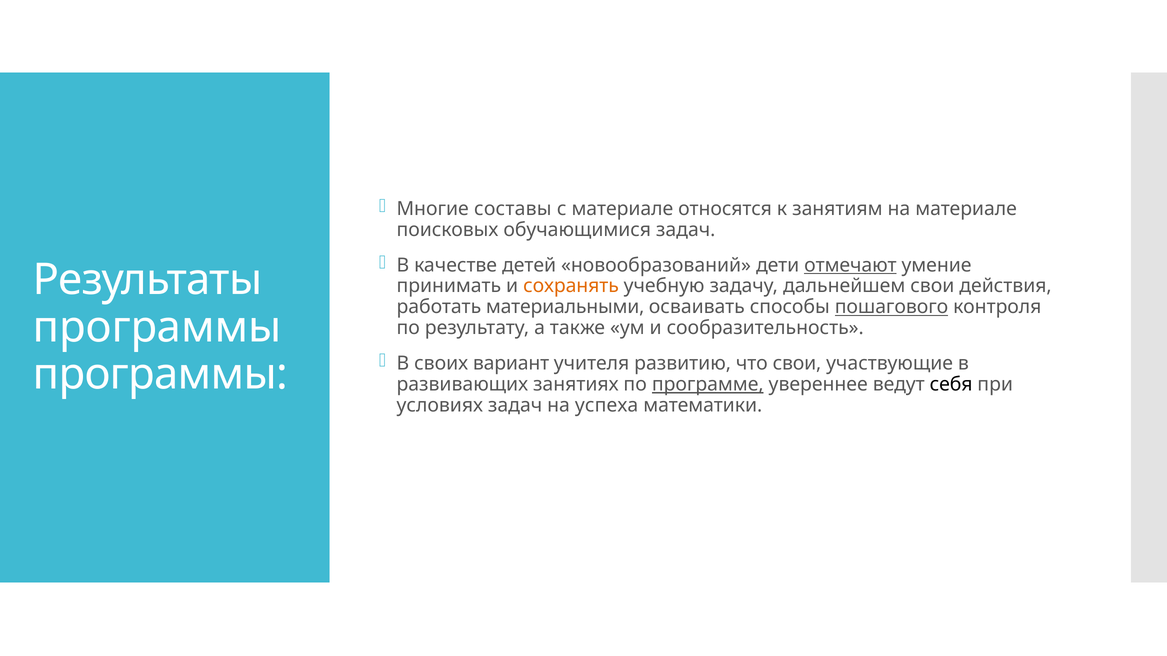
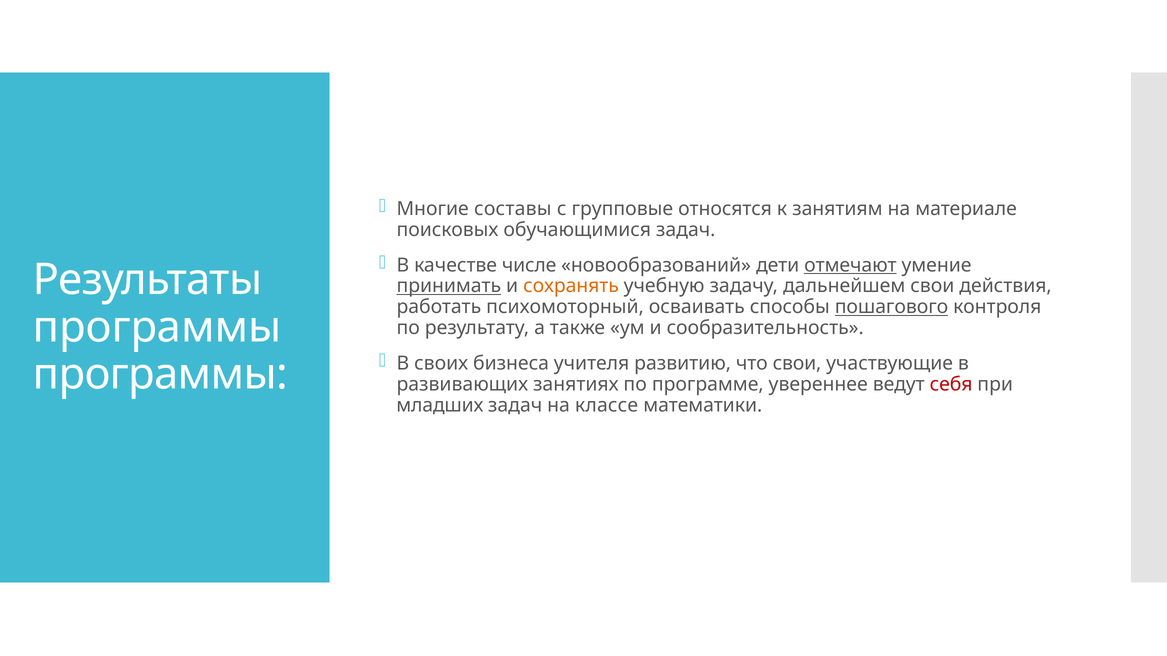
с материале: материале -> групповые (622, 209)
детей: детей -> числе (529, 265)
принимать underline: none -> present (449, 286)
материальными: материальными -> психомоторный (565, 307)
вариант: вариант -> бизнеса (511, 364)
программе underline: present -> none (708, 385)
себя colour: black -> red (951, 385)
условиях: условиях -> младших (440, 406)
успеха: успеха -> классе (607, 406)
